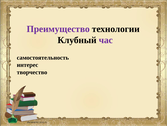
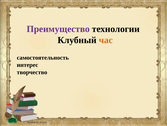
час colour: purple -> orange (106, 40)
